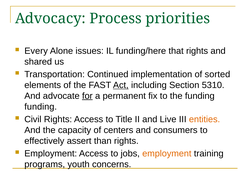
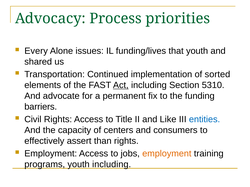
funding/here: funding/here -> funding/lives (141, 51)
that rights: rights -> youth (197, 51)
for underline: present -> none (87, 96)
funding: funding -> barriers (41, 107)
Live: Live -> Like (168, 120)
entities colour: orange -> blue (205, 120)
youth concerns: concerns -> including (112, 165)
